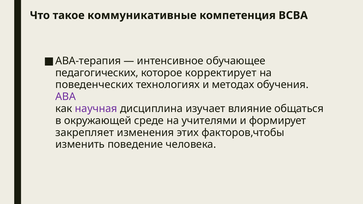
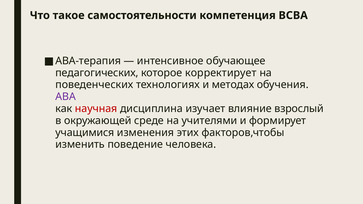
коммуникативные: коммуникативные -> самостоятельности (142, 15)
научная colour: purple -> red (96, 109)
общаться: общаться -> взрослый (299, 109)
закрепляет: закрепляет -> учащимися (85, 133)
